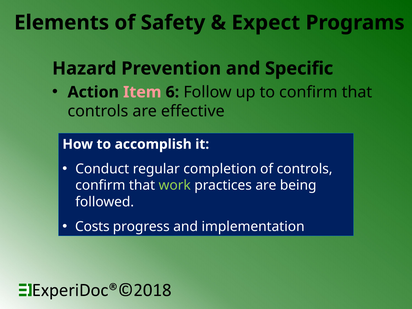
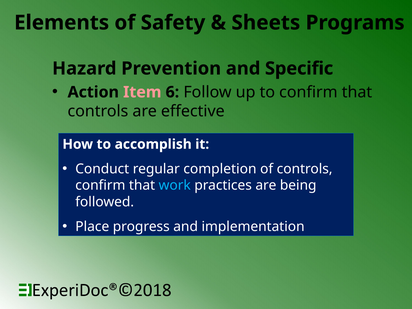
Expect: Expect -> Sheets (266, 23)
work colour: light green -> light blue (175, 185)
Costs: Costs -> Place (92, 227)
